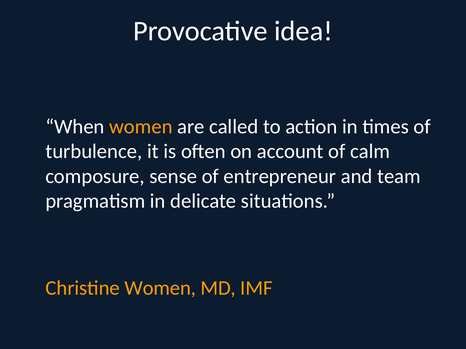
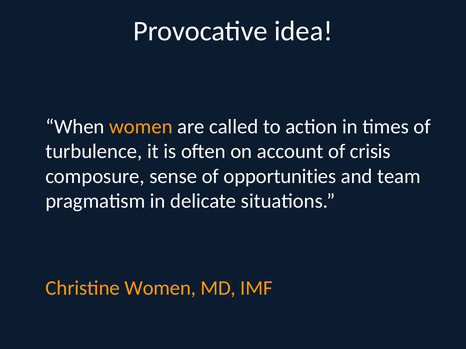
calm: calm -> crisis (370, 152)
entrepreneur: entrepreneur -> opportunities (280, 176)
